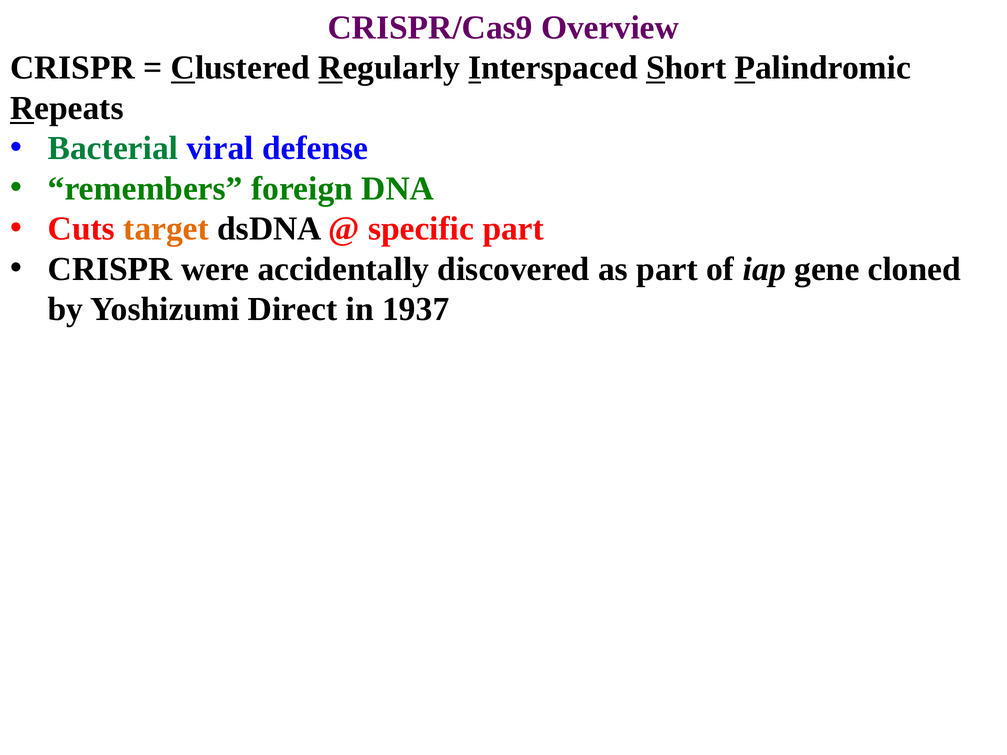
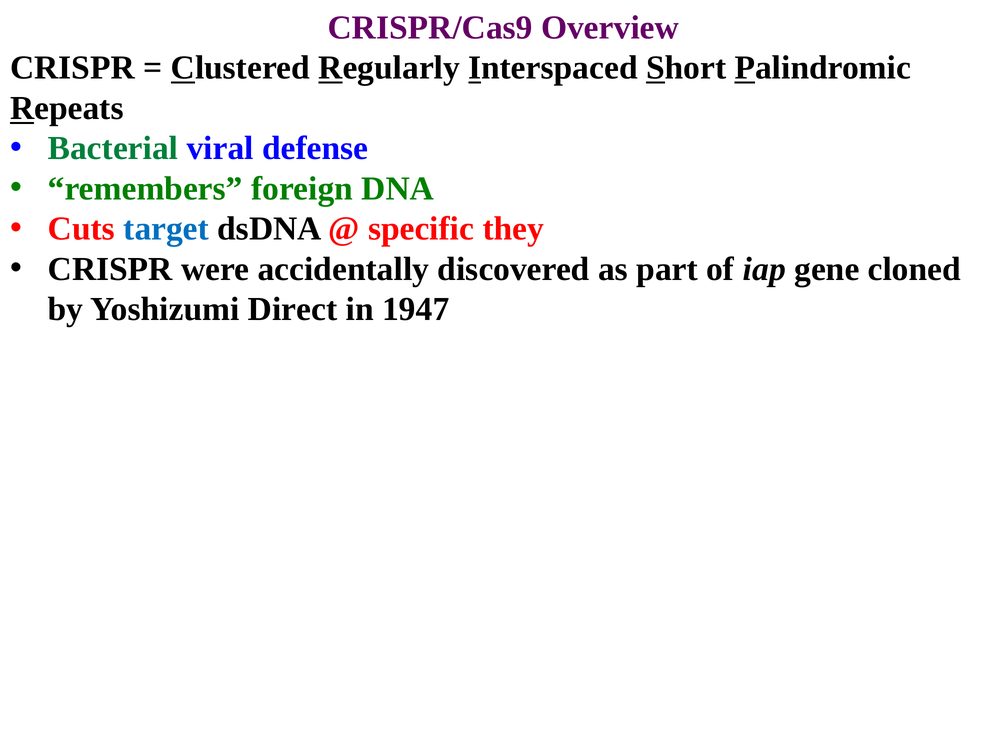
target colour: orange -> blue (166, 229)
specific part: part -> they (513, 229)
1937: 1937 -> 1947 (416, 309)
